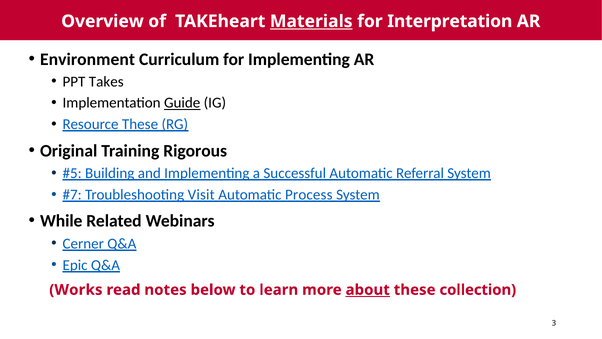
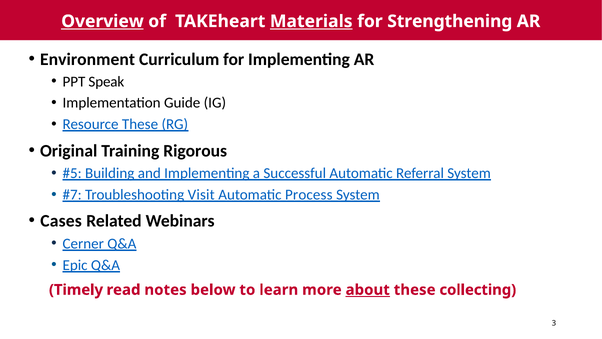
Overview underline: none -> present (102, 21)
Interpretation: Interpretation -> Strengthening (450, 21)
Takes: Takes -> Speak (106, 82)
Guide underline: present -> none (182, 103)
While: While -> Cases (61, 221)
Works: Works -> Timely (76, 290)
collection: collection -> collecting (478, 290)
